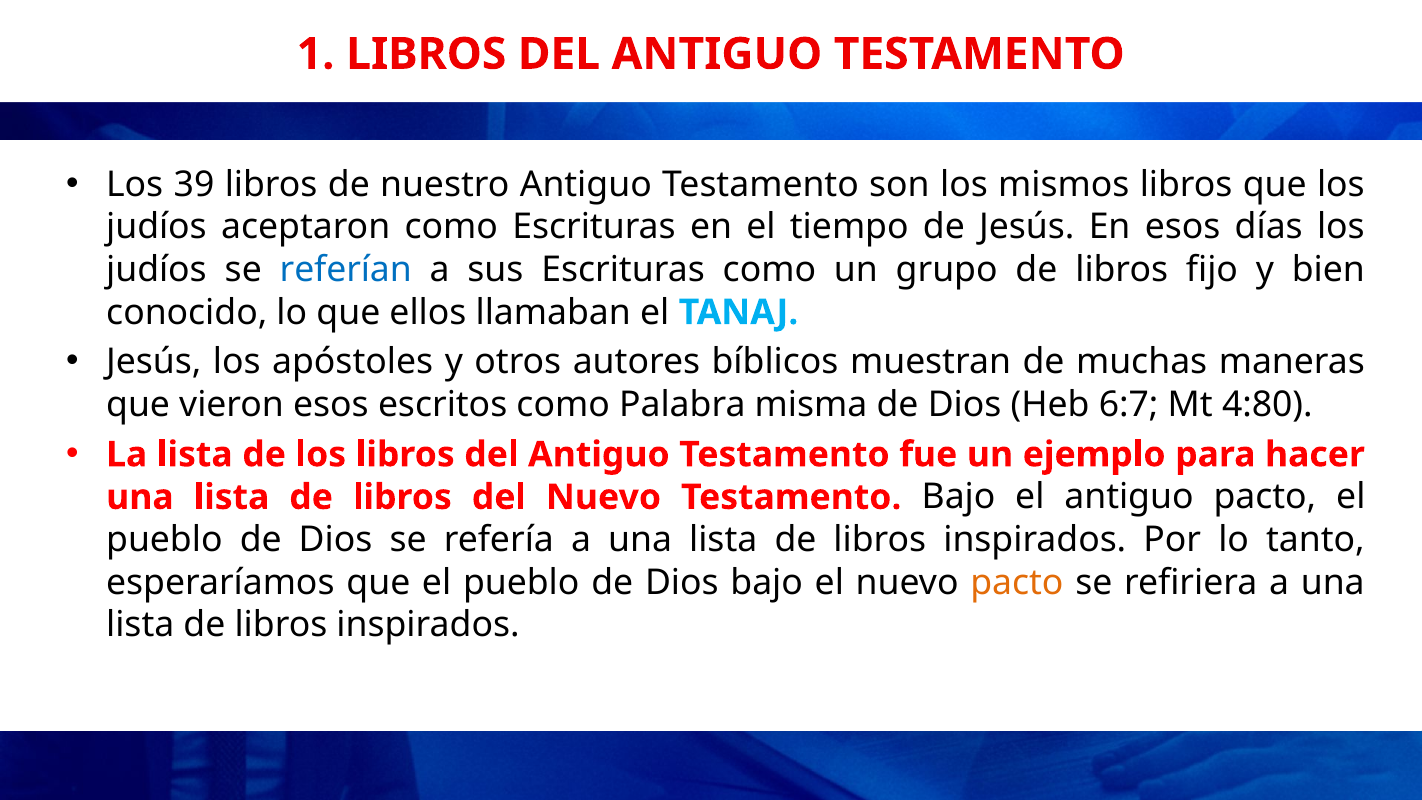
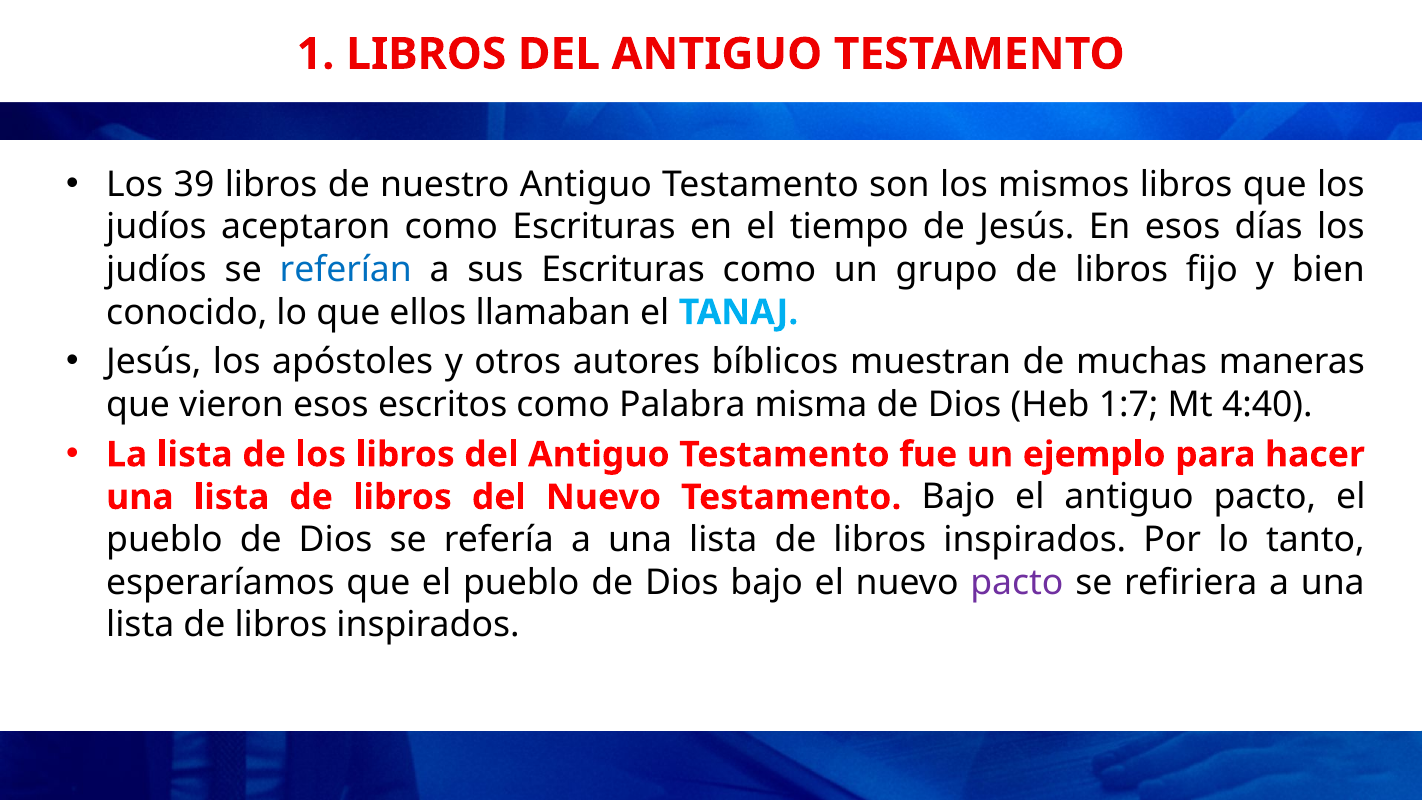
6:7: 6:7 -> 1:7 (1129, 405)
4:80: 4:80 -> 4:40 (1267, 405)
pacto colour: orange -> purple (1017, 582)
